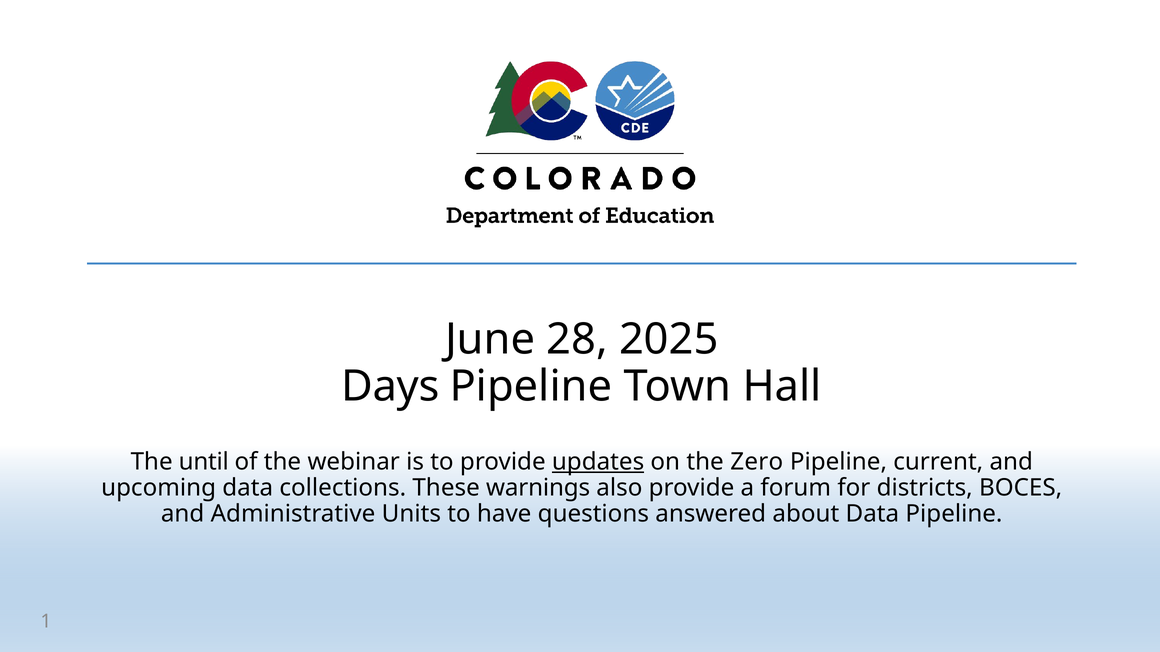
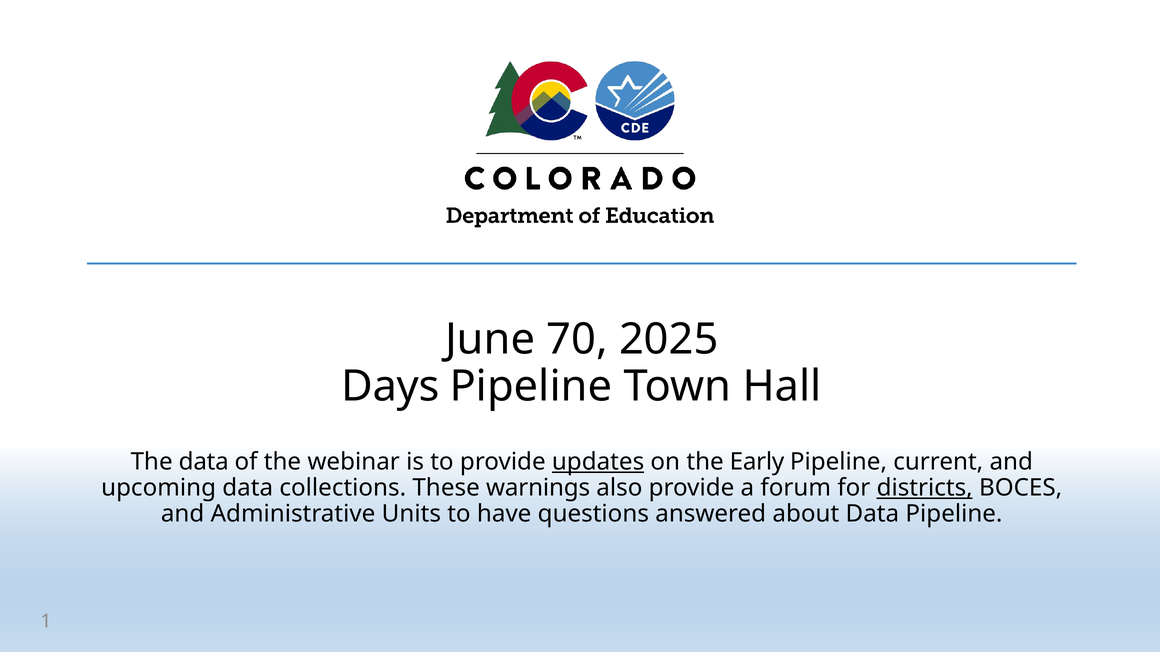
28: 28 -> 70 (577, 339)
The until: until -> data (204, 462)
Zero: Zero -> Early (757, 462)
districts underline: none -> present (925, 488)
